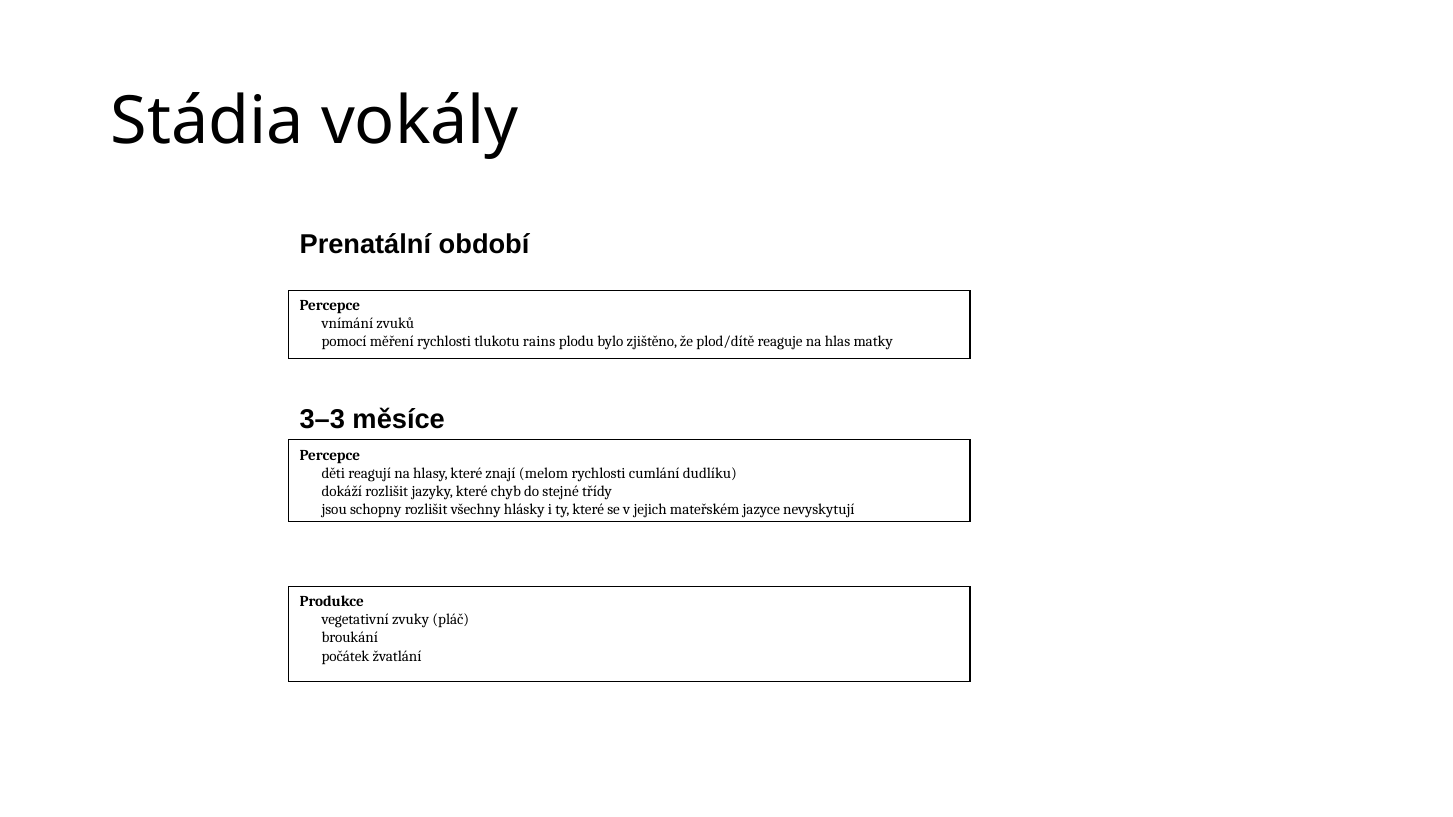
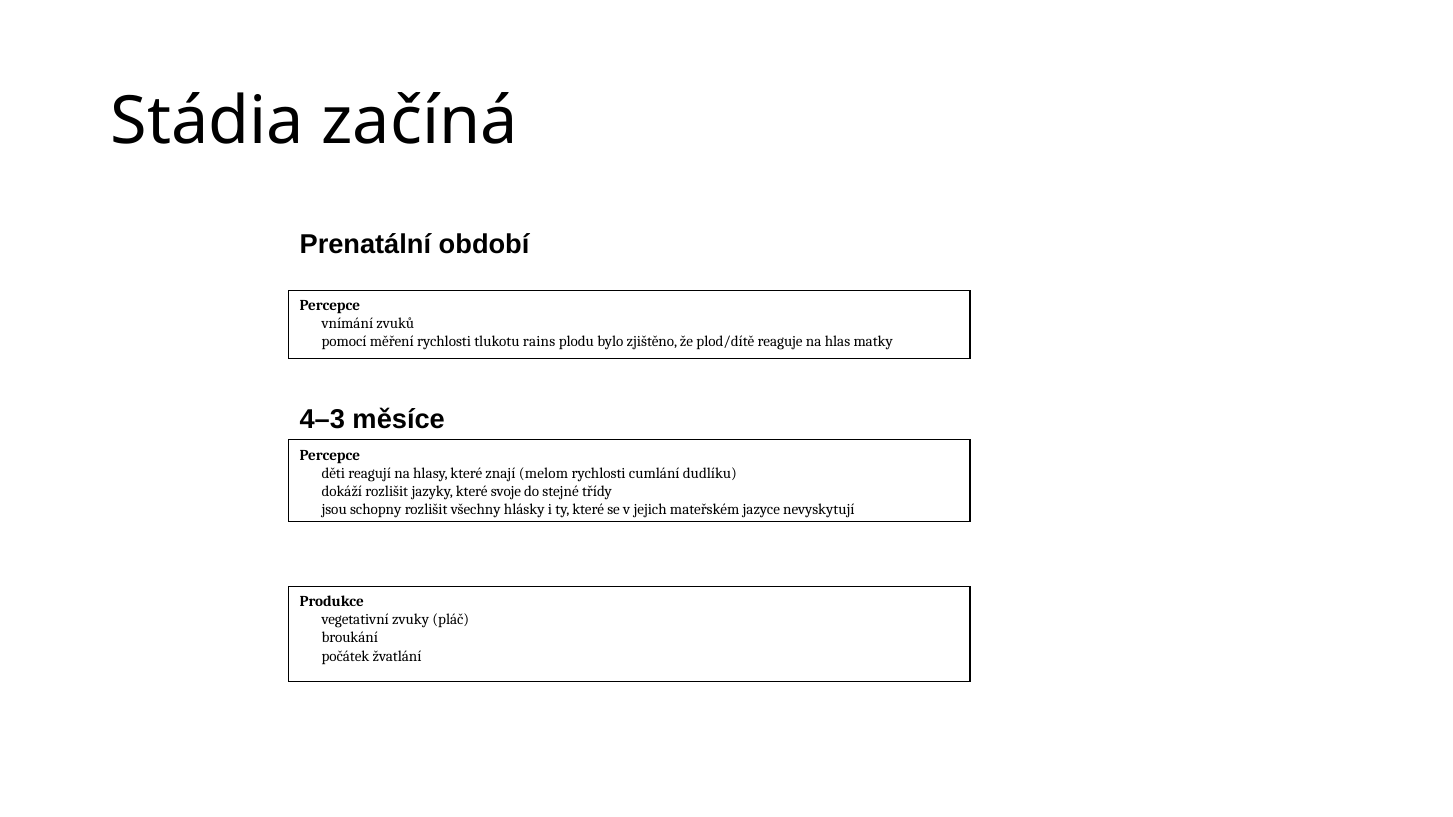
vokály: vokály -> začíná (420, 122)
3–3: 3–3 -> 4–3 (322, 420)
chyb: chyb -> svoje (506, 492)
